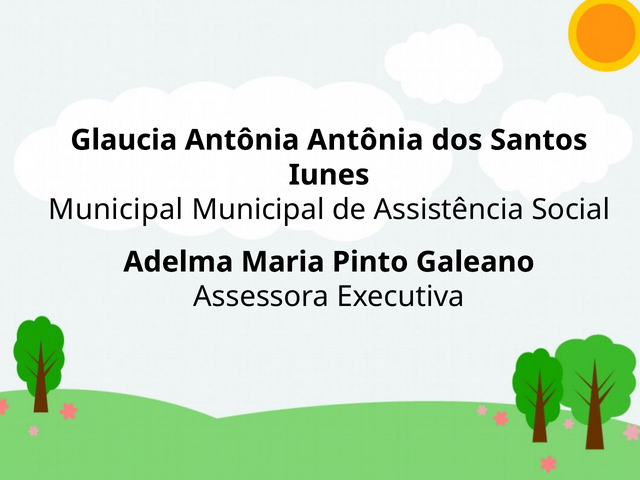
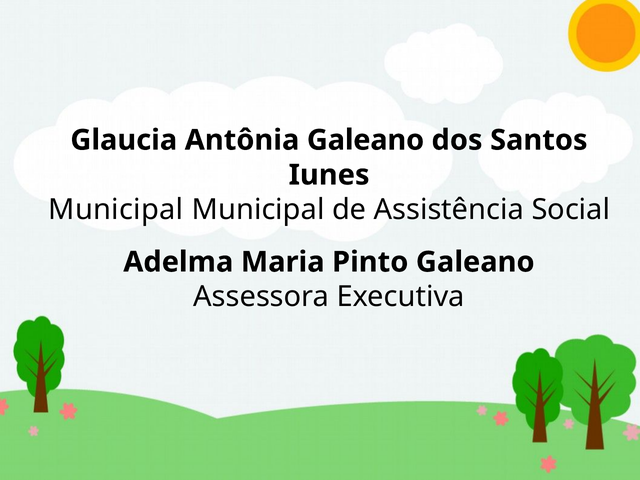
Antônia Antônia: Antônia -> Galeano (366, 140)
